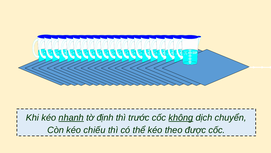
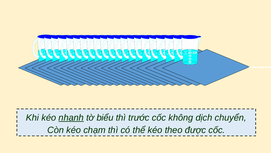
định: định -> biểu (105, 117)
không underline: present -> none (181, 117)
chiếu: chiếu -> chạm (95, 130)
